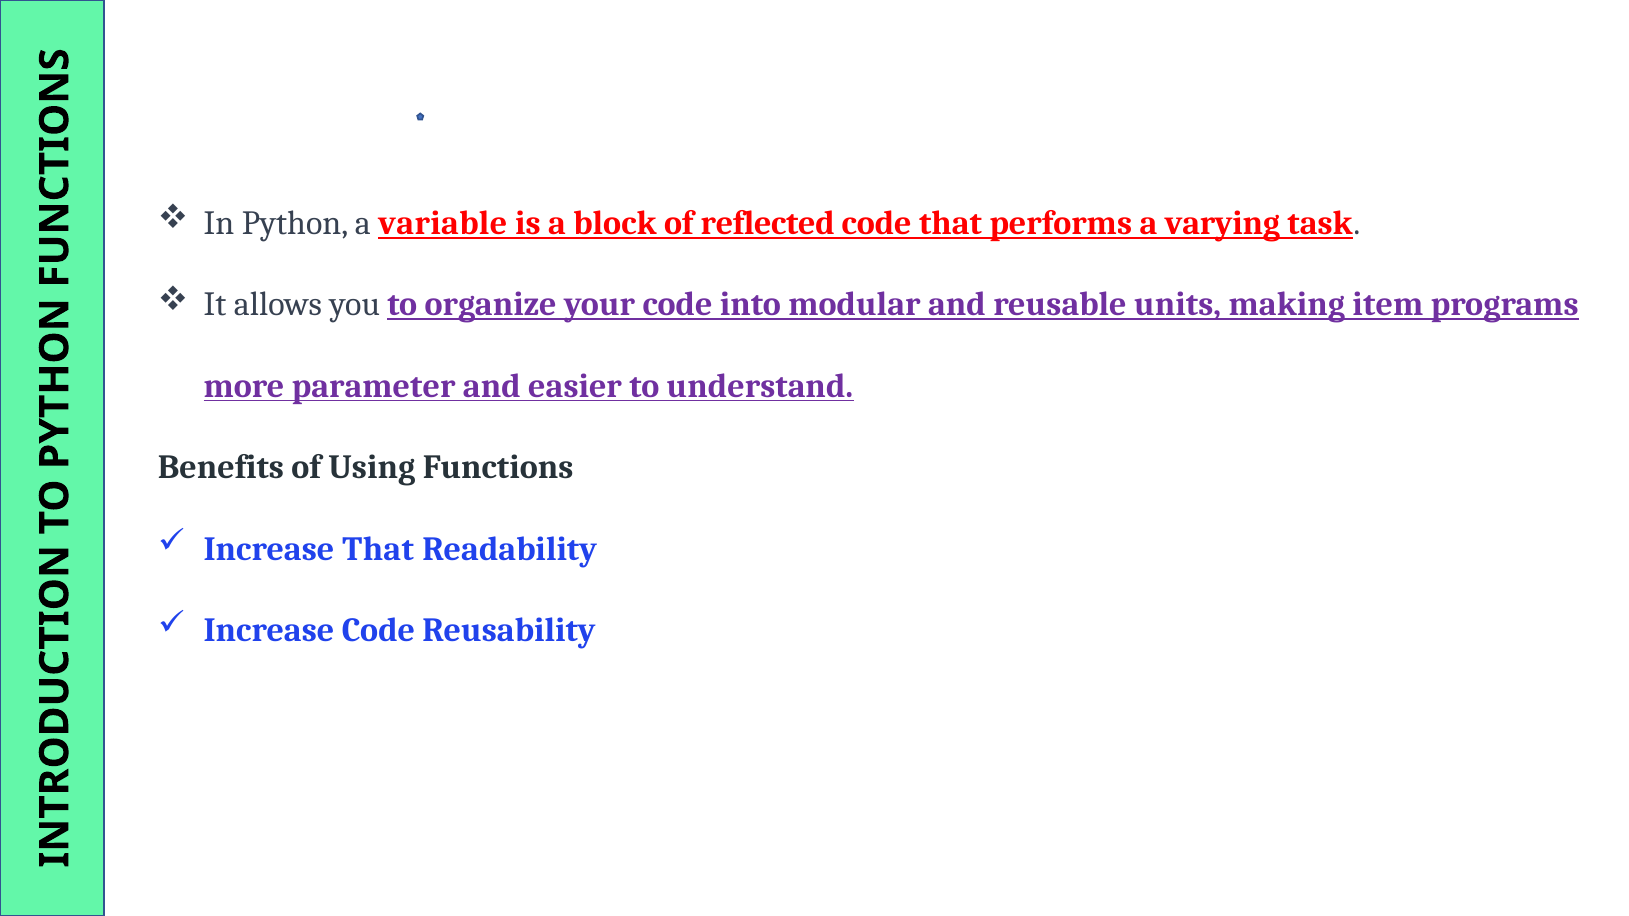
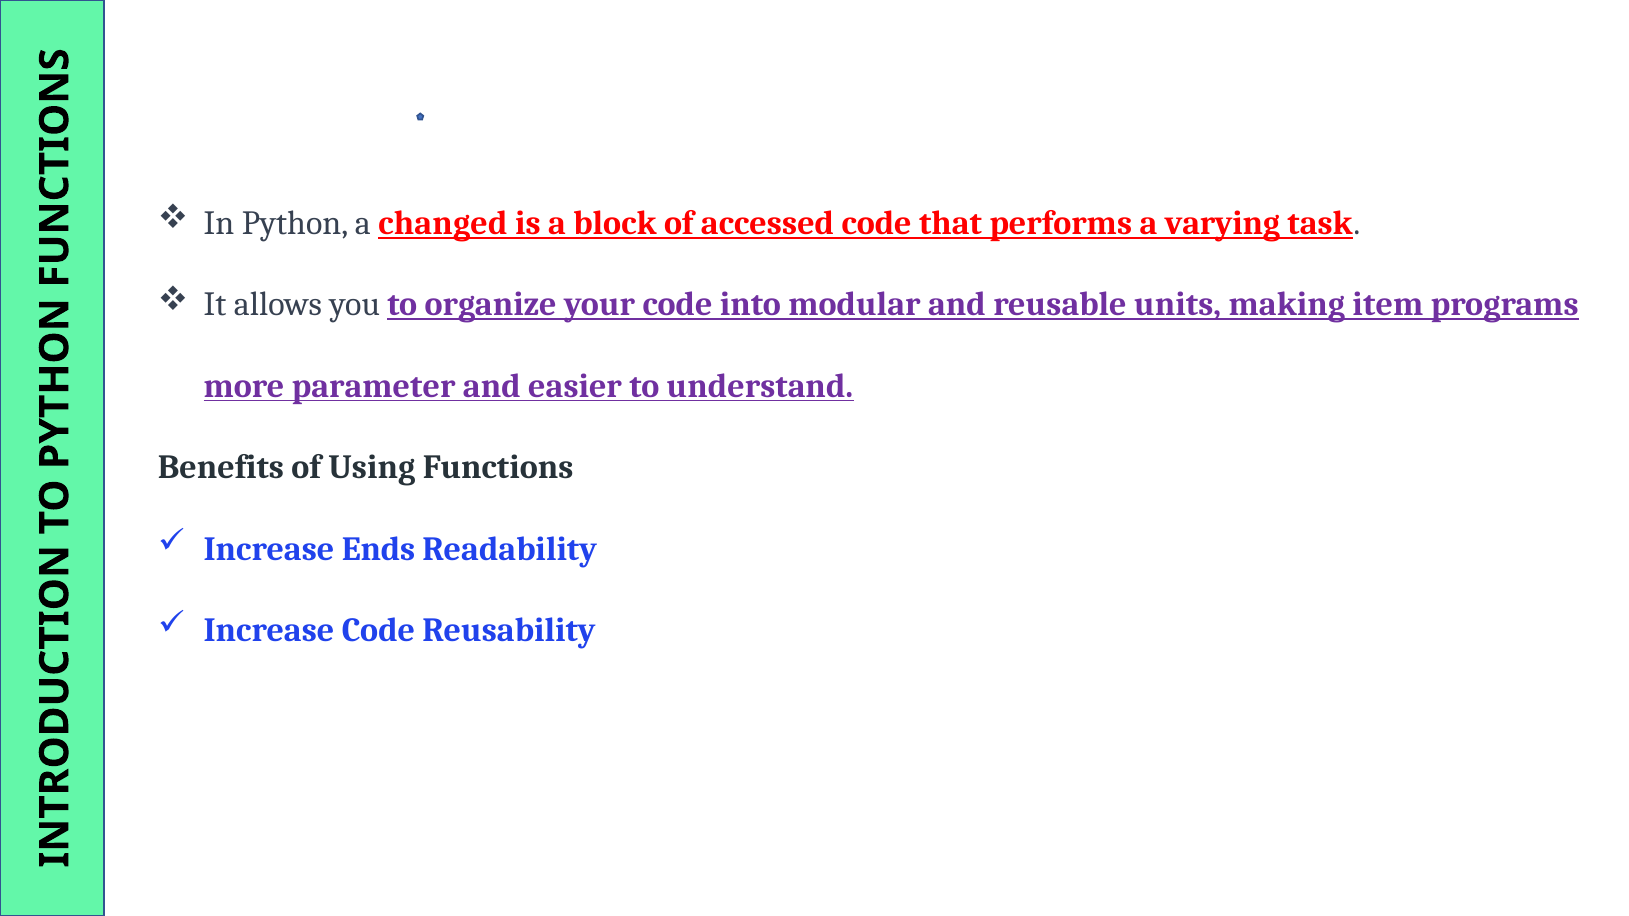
variable: variable -> changed (443, 223)
reflected: reflected -> accessed (768, 223)
Increase That: That -> Ends (379, 549)
